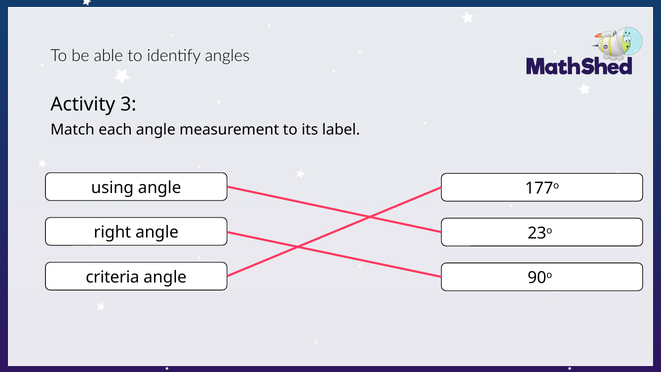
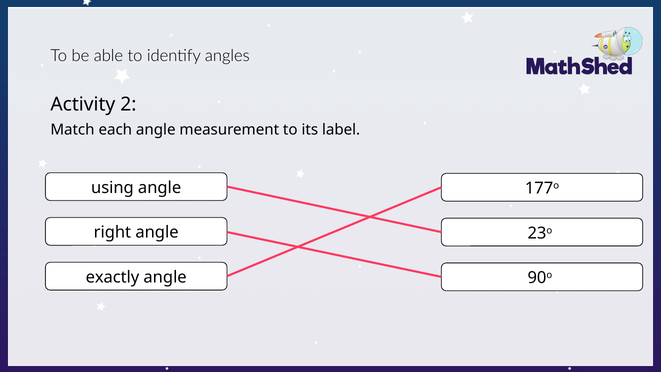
3: 3 -> 2 (128, 104)
criteria: criteria -> exactly (112, 277)
